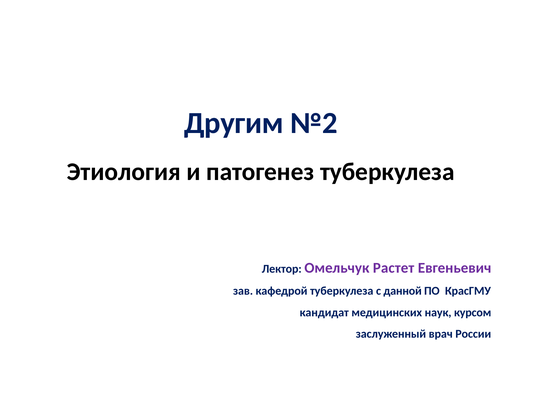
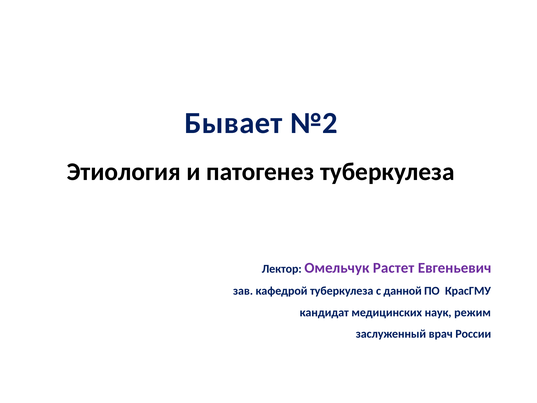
Другим: Другим -> Бывает (233, 123)
курсом: курсом -> режим (473, 312)
